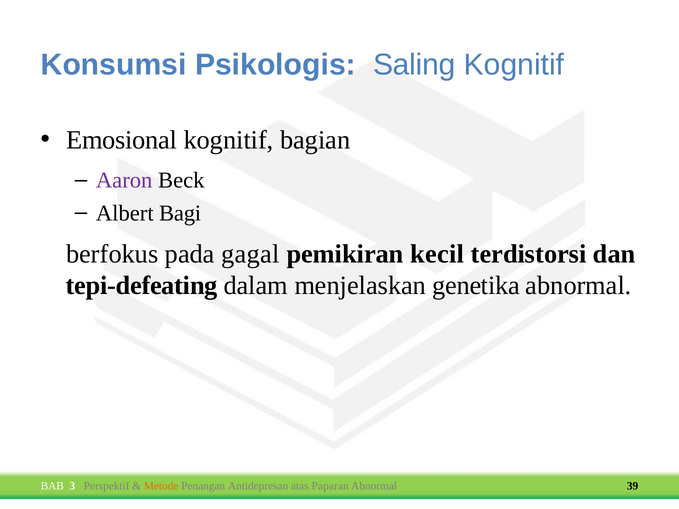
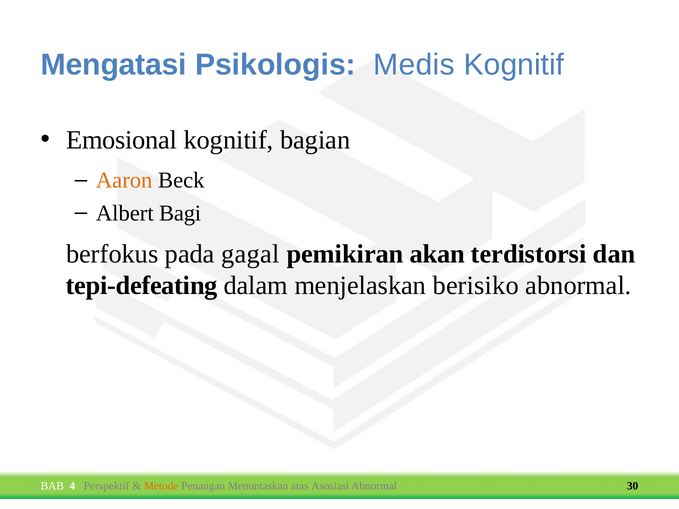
Konsumsi: Konsumsi -> Mengatasi (114, 65)
Saling: Saling -> Medis (414, 65)
Aaron colour: purple -> orange (124, 180)
kecil: kecil -> akan (437, 254)
genetika: genetika -> berisiko (476, 286)
3: 3 -> 4 (72, 486)
Antidepresan: Antidepresan -> Menuntaskan (258, 486)
Paparan: Paparan -> Asosiasi (330, 486)
39: 39 -> 30 (633, 486)
